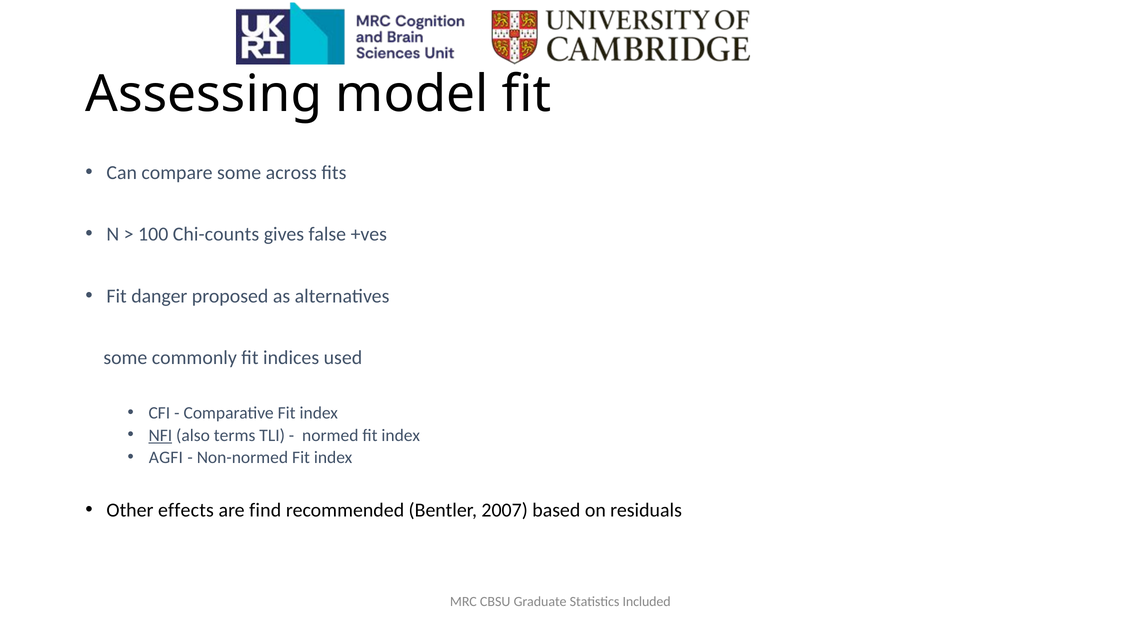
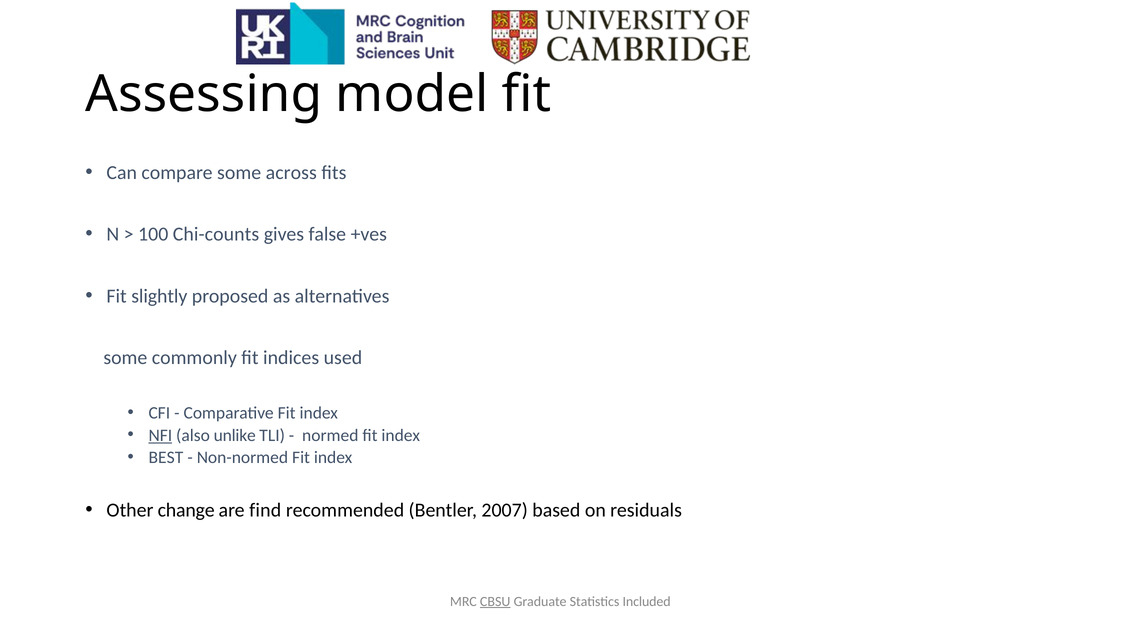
danger: danger -> slightly (159, 296)
terms: terms -> unlike (235, 436)
AGFI: AGFI -> BEST (166, 458)
effects: effects -> change (186, 511)
CBSU underline: none -> present (495, 602)
